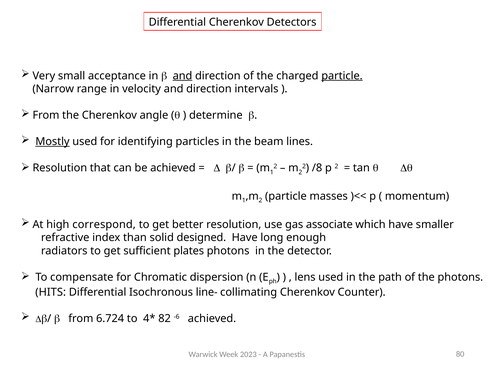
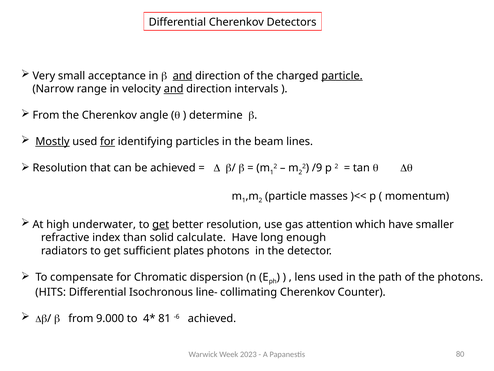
and underline: none -> present (174, 89)
for underline: none -> present (108, 141)
/8: /8 -> /9 (317, 168)
correspond: correspond -> underwater (104, 224)
get underline: none -> present (161, 224)
associate: associate -> attention (329, 224)
designed: designed -> calculate (201, 237)
6.724: 6.724 -> 9.000 (110, 318)
82: 82 -> 81 (165, 318)
